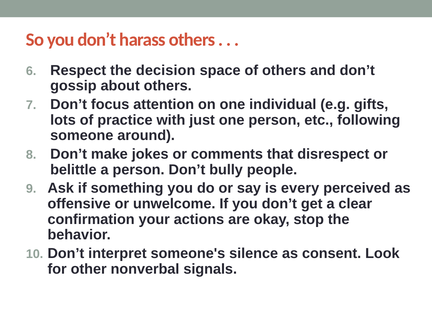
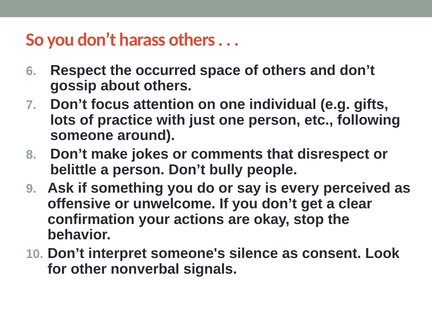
decision: decision -> occurred (166, 70)
